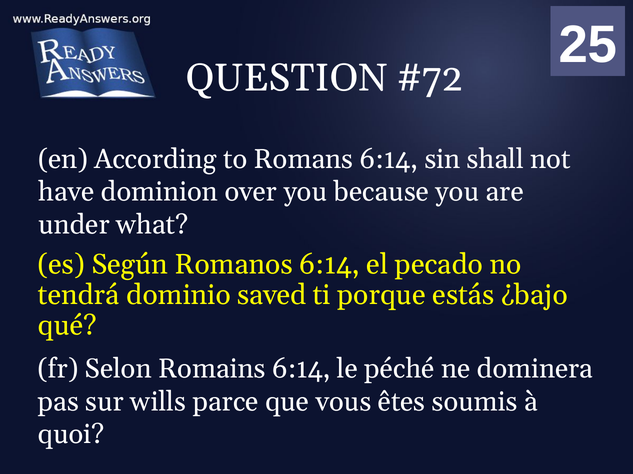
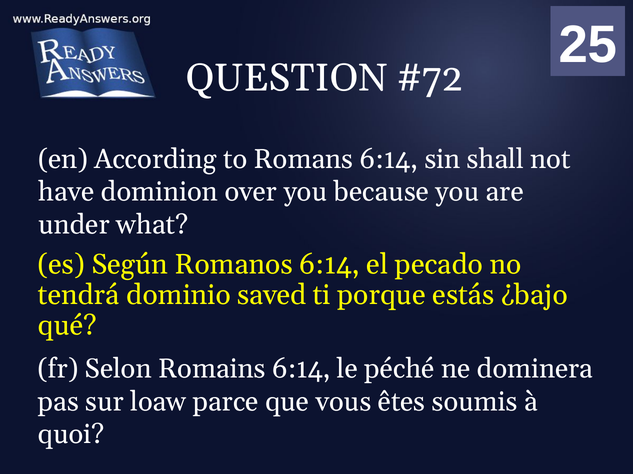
wills: wills -> loaw (158, 402)
